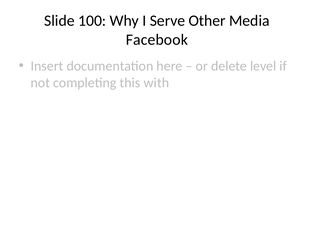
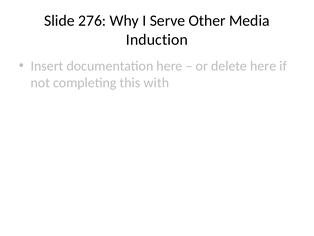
100: 100 -> 276 (92, 21)
Facebook: Facebook -> Induction (157, 40)
delete level: level -> here (263, 66)
